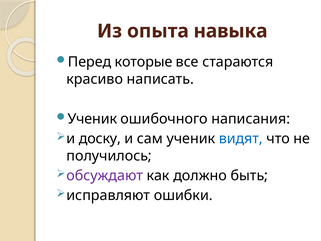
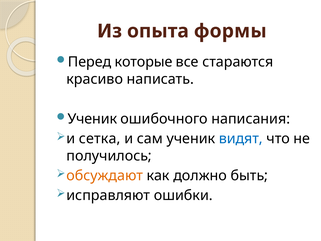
навыка: навыка -> формы (230, 31)
доску: доску -> сетка (100, 139)
обсуждают colour: purple -> orange (105, 175)
